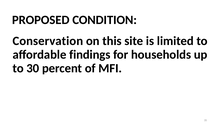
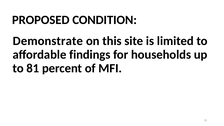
Conservation: Conservation -> Demonstrate (48, 41)
30: 30 -> 81 (33, 68)
